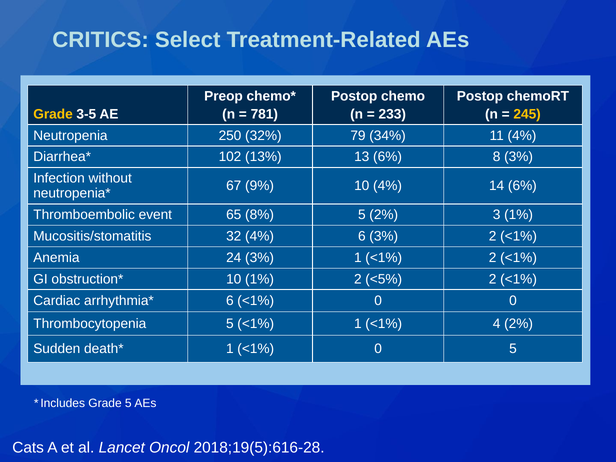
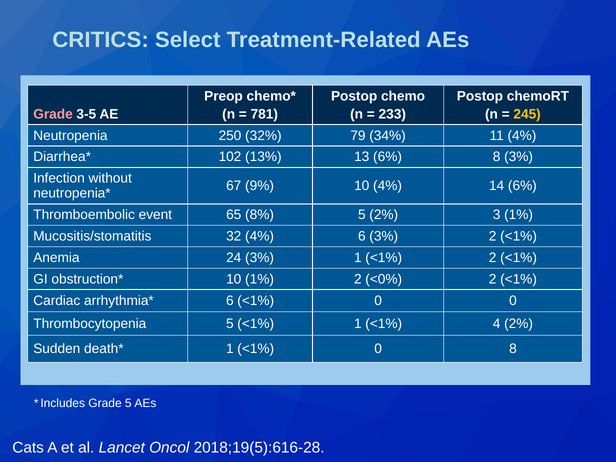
Grade colour: yellow -> pink (53, 114)
<5%: <5% -> <0% (384, 279)
0 5: 5 -> 8 (513, 349)
